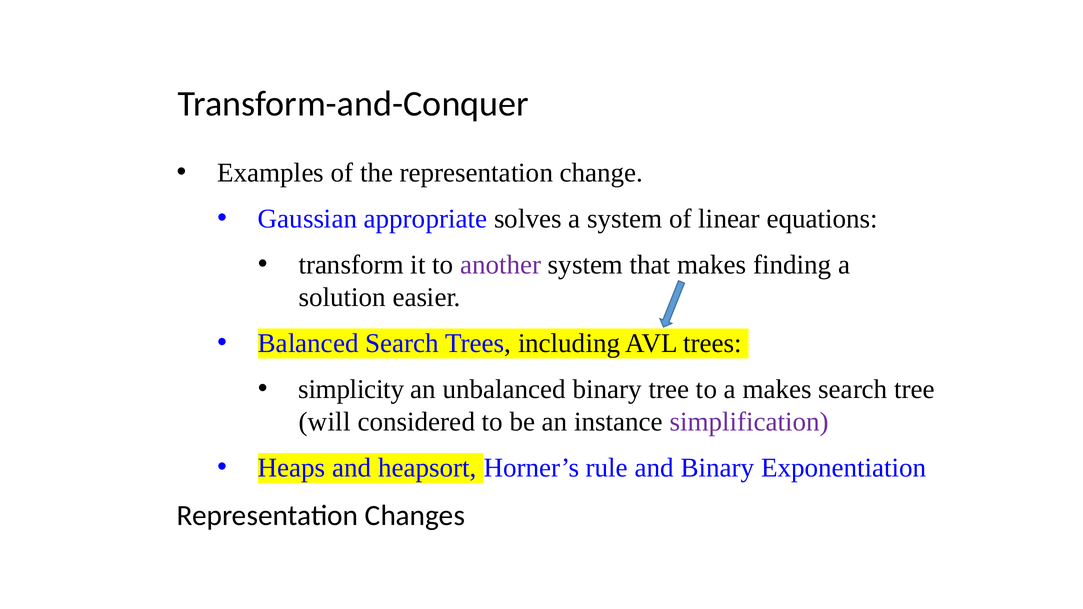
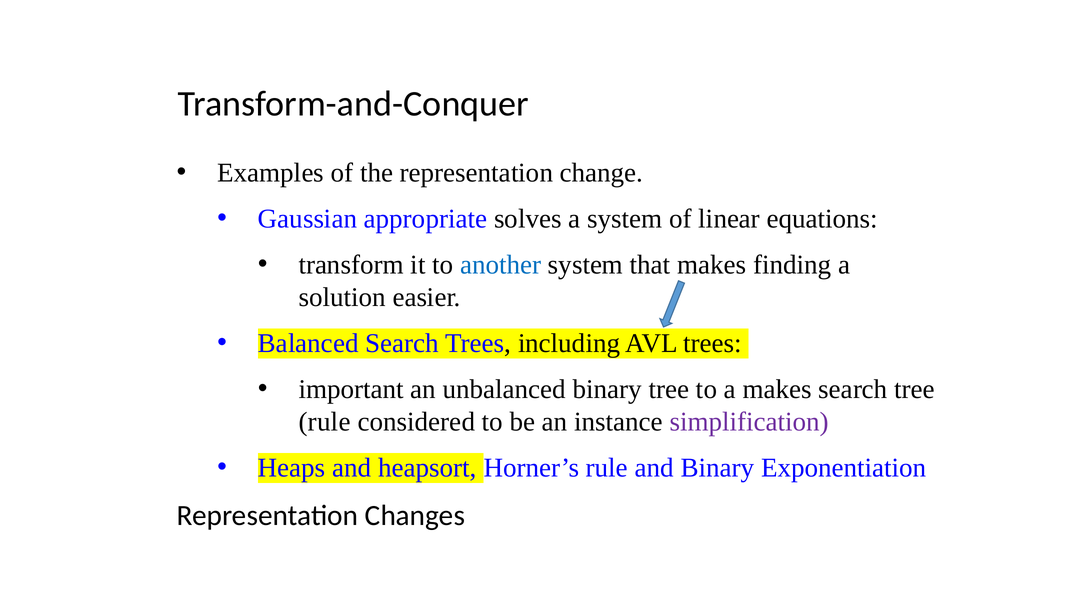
another colour: purple -> blue (501, 265)
simplicity: simplicity -> important (351, 390)
will: will -> rule (325, 422)
